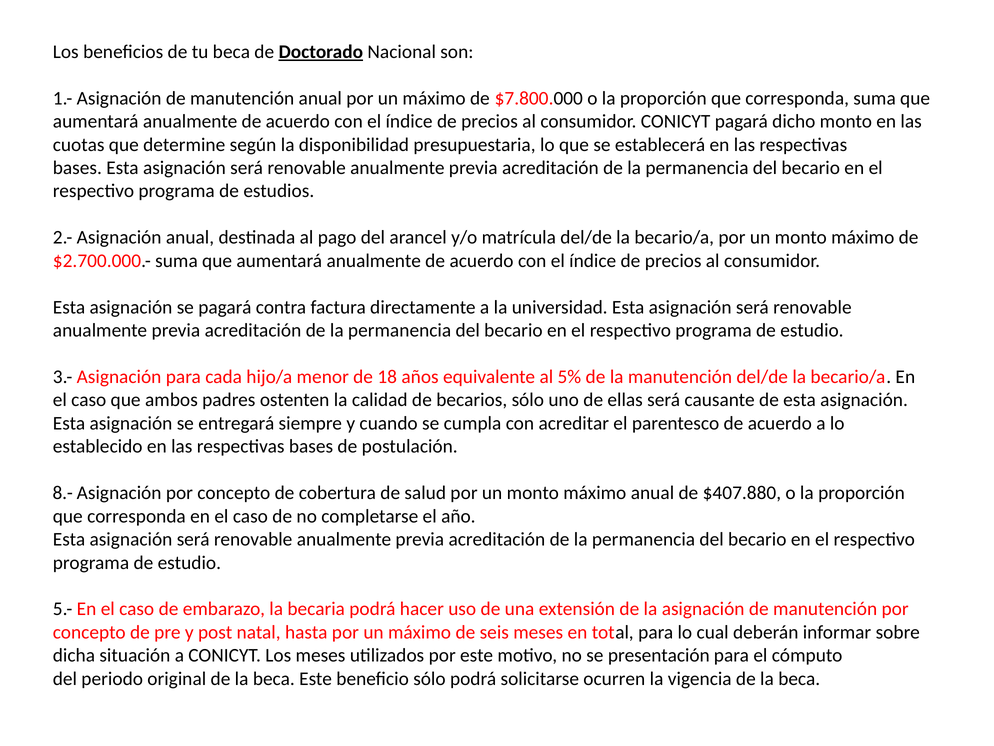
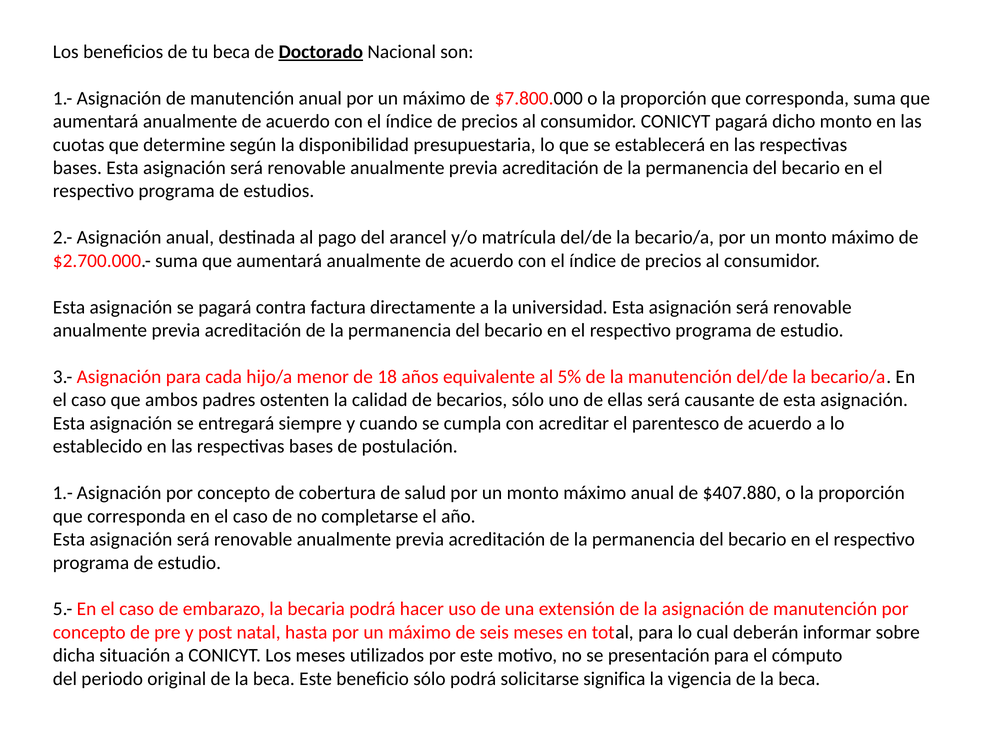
8.-: 8.- -> 1.- (63, 493)
ocurren: ocurren -> significa (614, 678)
